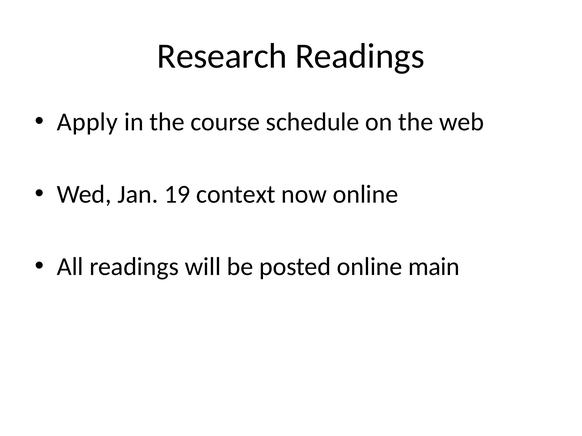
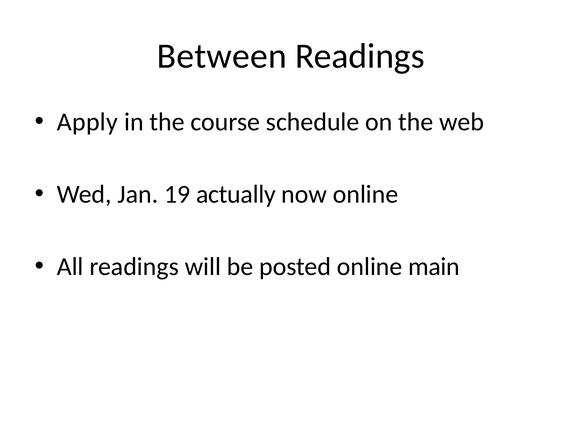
Research: Research -> Between (222, 56)
context: context -> actually (236, 195)
